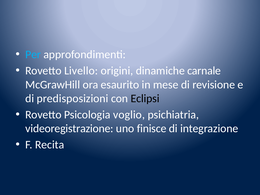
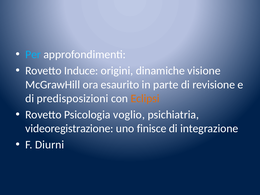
Livello: Livello -> Induce (81, 71)
carnale: carnale -> visione (204, 71)
mese: mese -> parte (166, 85)
Eclipsi colour: black -> orange (145, 98)
Recita: Recita -> Diurni (50, 145)
